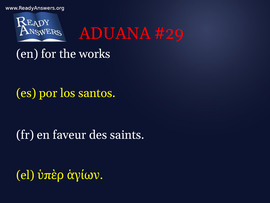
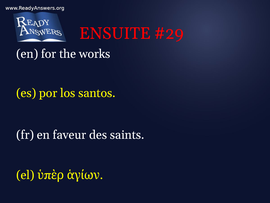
ADUANA: ADUANA -> ENSUITE (115, 33)
